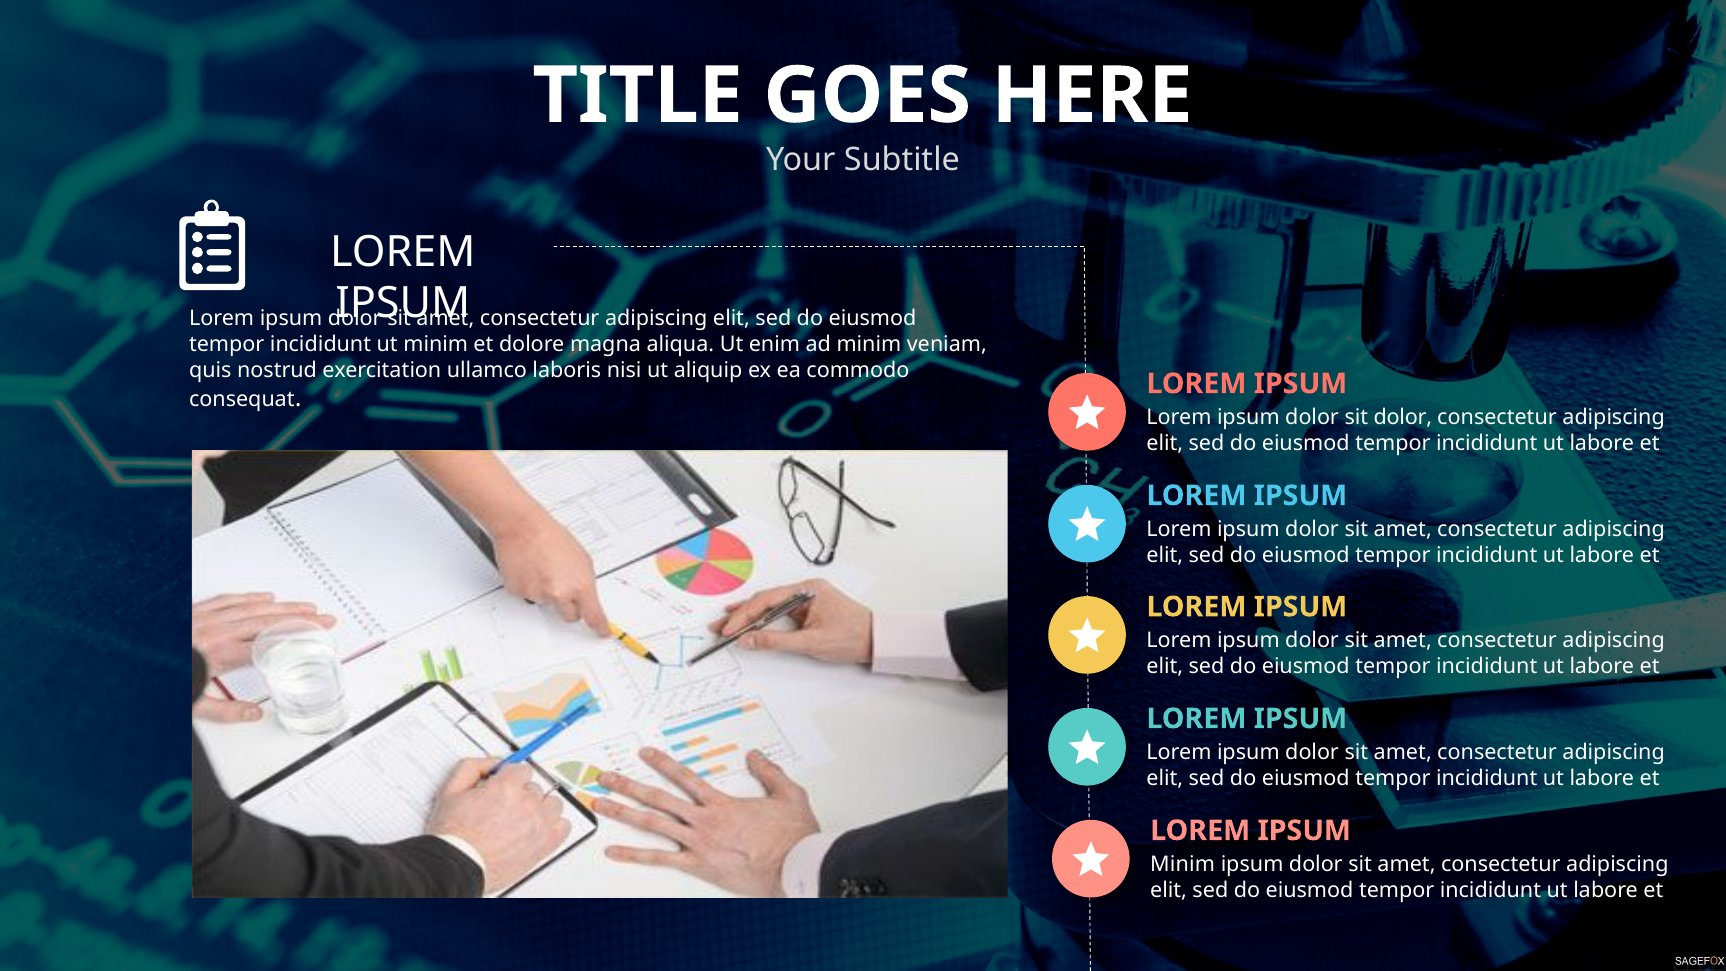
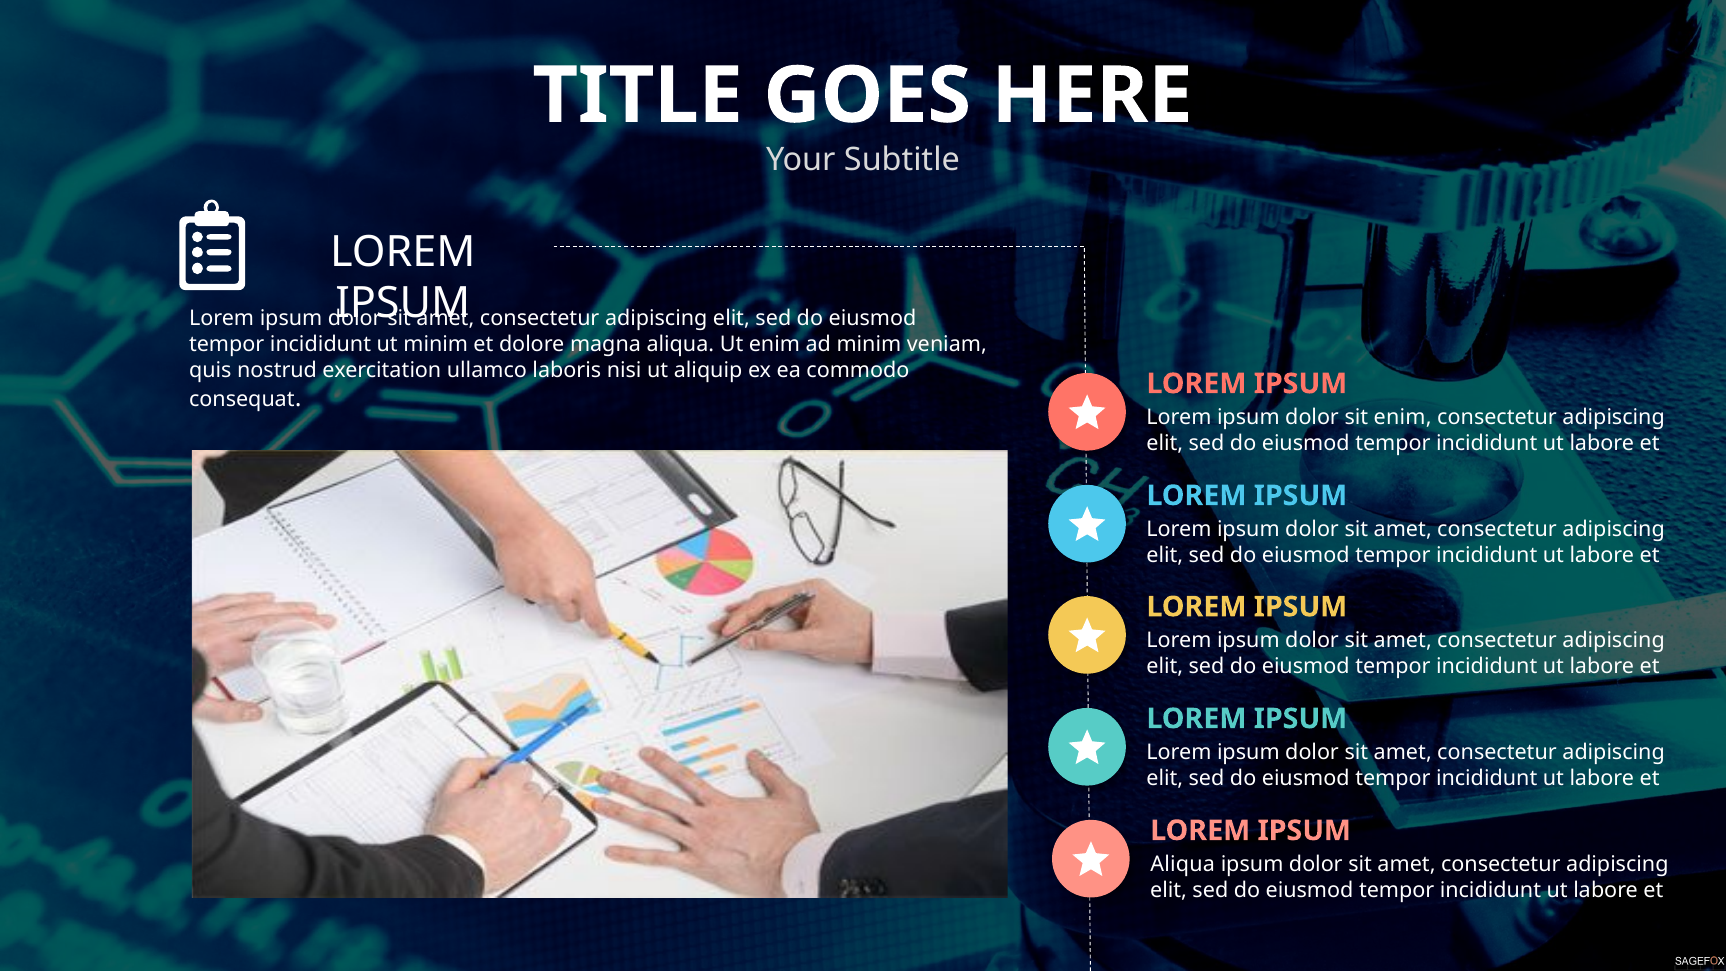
sit dolor: dolor -> enim (1403, 418)
Minim: Minim -> Aliqua (1183, 865)
